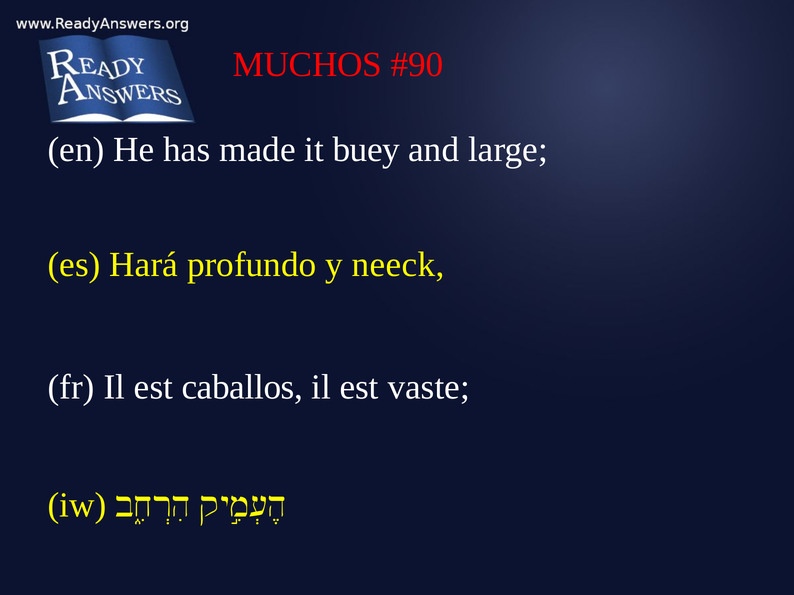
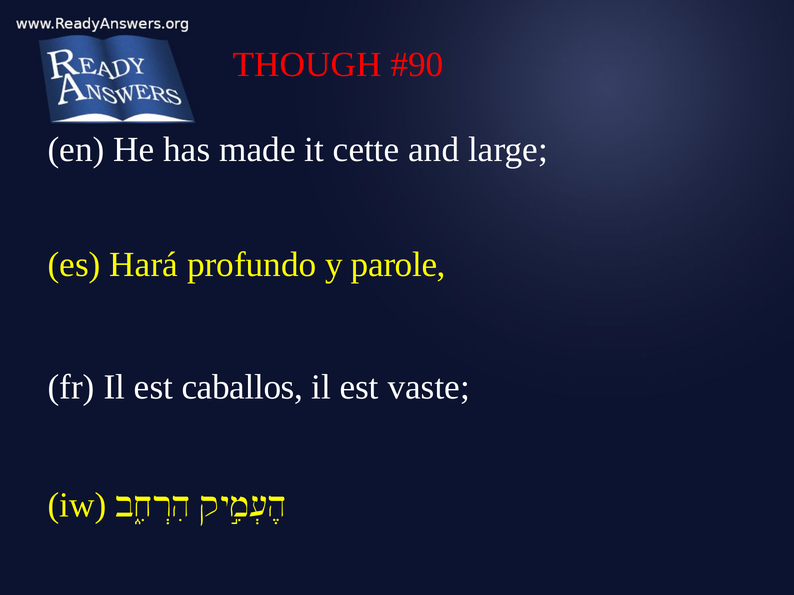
MUCHOS: MUCHOS -> THOUGH (307, 65)
buey: buey -> cette (366, 150)
neeck: neeck -> parole (398, 265)
